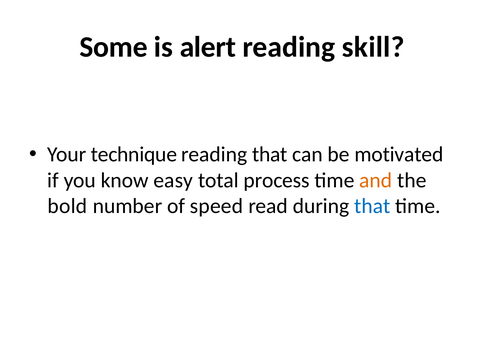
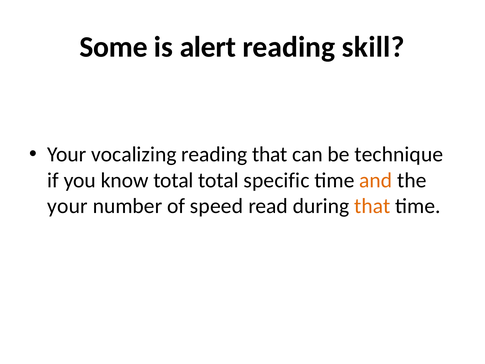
technique: technique -> vocalizing (134, 154)
motivated: motivated -> technique (399, 154)
know easy: easy -> total (173, 180)
process: process -> specific (276, 180)
bold: bold -> your (67, 206)
that colour: blue -> orange (372, 206)
